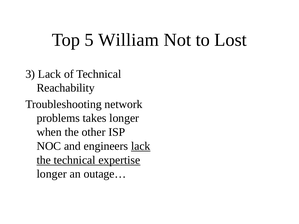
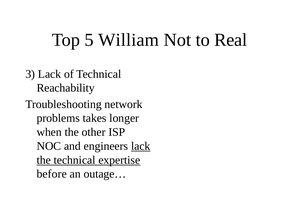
Lost: Lost -> Real (231, 40)
longer: longer -> before (52, 174)
